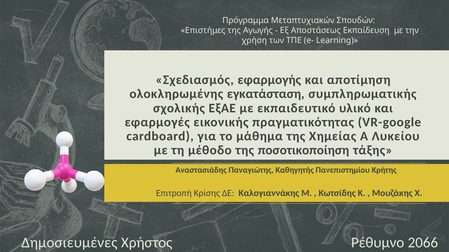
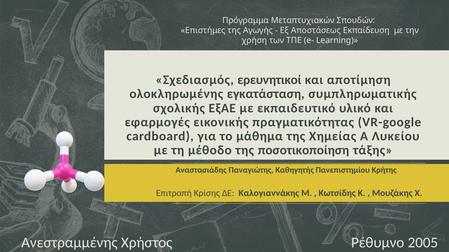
εφαρμογής: εφαρμογής -> ερευνητικοί (269, 80)
Δημοσιευμένες: Δημοσιευμένες -> Ανεστραμμένης (69, 243)
2066: 2066 -> 2005 (423, 243)
